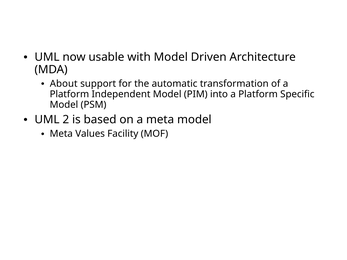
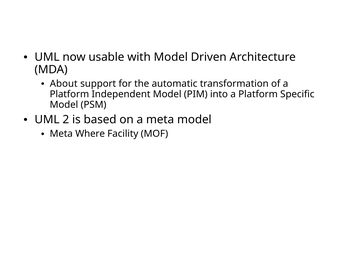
Values: Values -> Where (90, 134)
